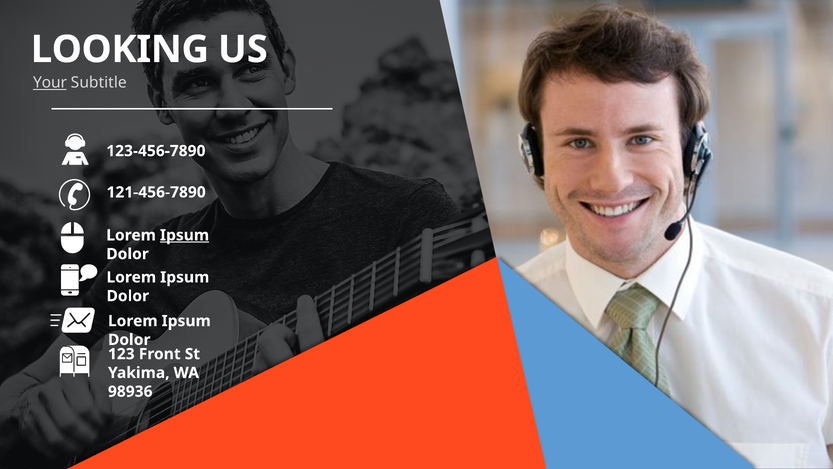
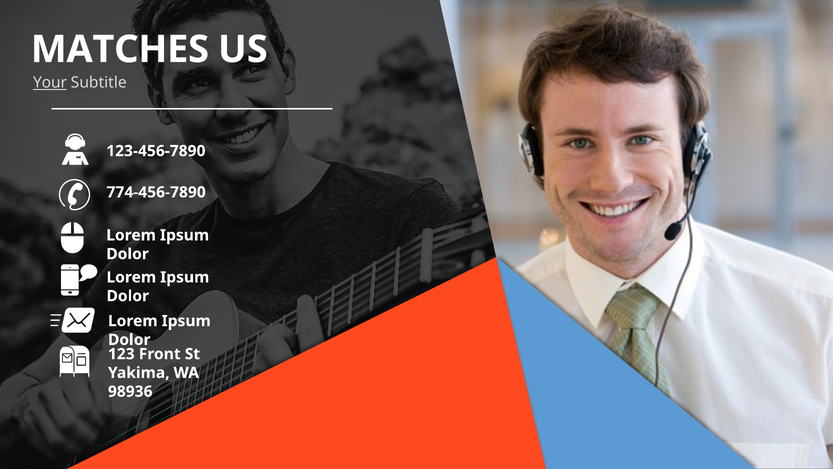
LOOKING: LOOKING -> MATCHES (120, 49)
121-456-7890: 121-456-7890 -> 774-456-7890 (156, 192)
Ipsum underline: present -> none (185, 235)
